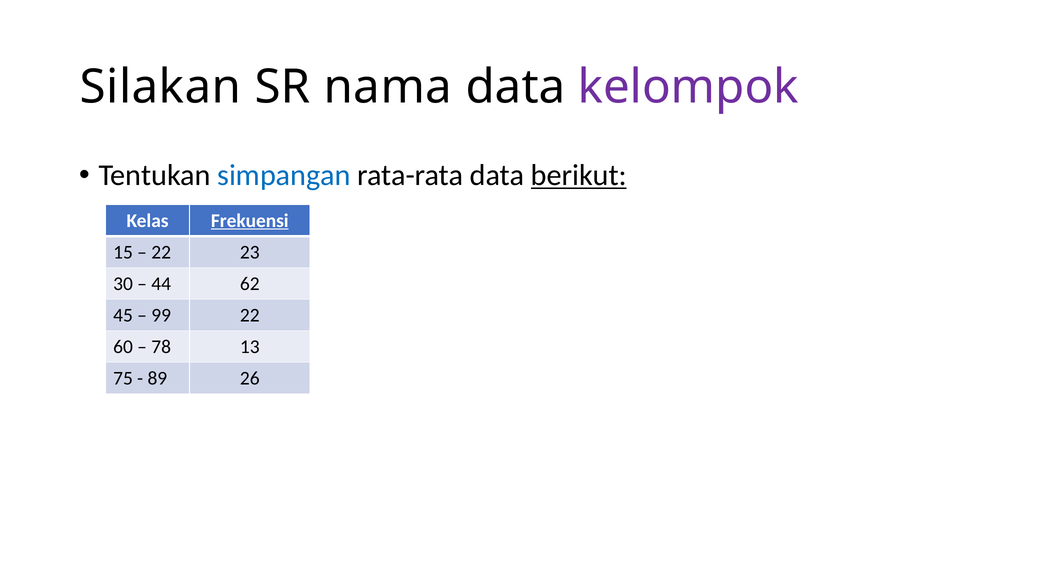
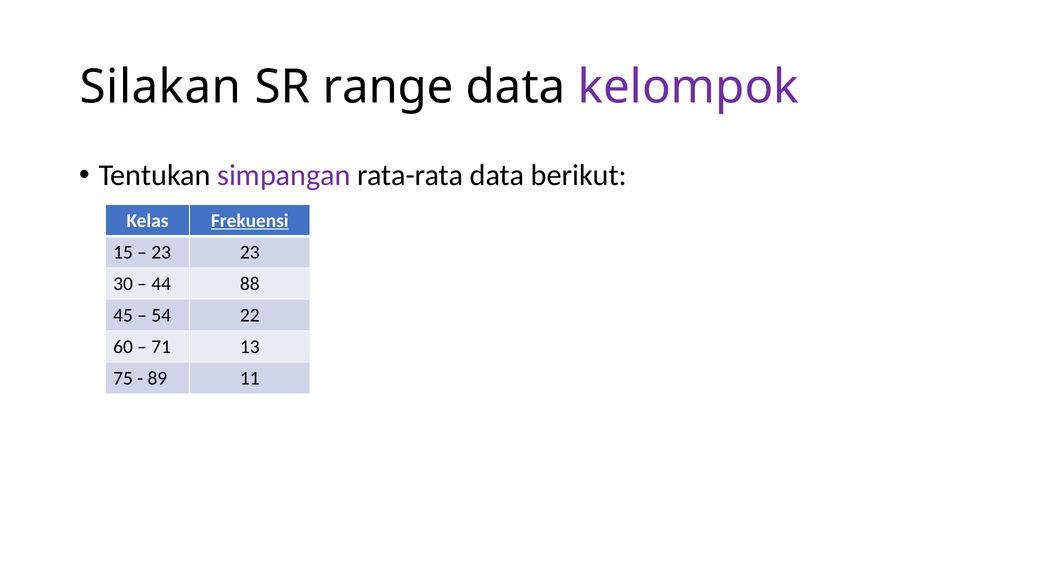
nama: nama -> range (388, 87)
simpangan colour: blue -> purple (284, 175)
berikut underline: present -> none (579, 175)
22: 22 -> 23 (161, 252)
62: 62 -> 88 (250, 284)
99: 99 -> 54 (161, 315)
78: 78 -> 71 (161, 347)
26: 26 -> 11 (250, 378)
